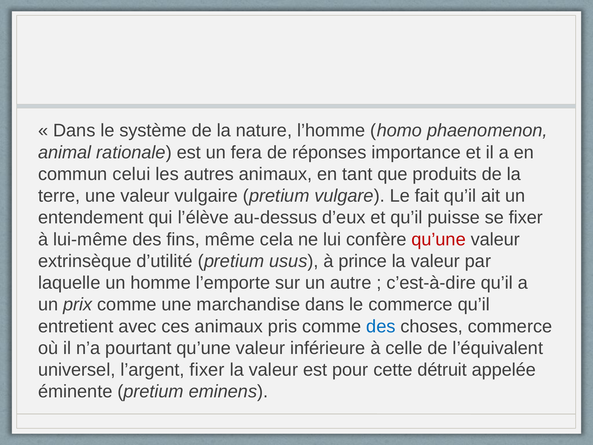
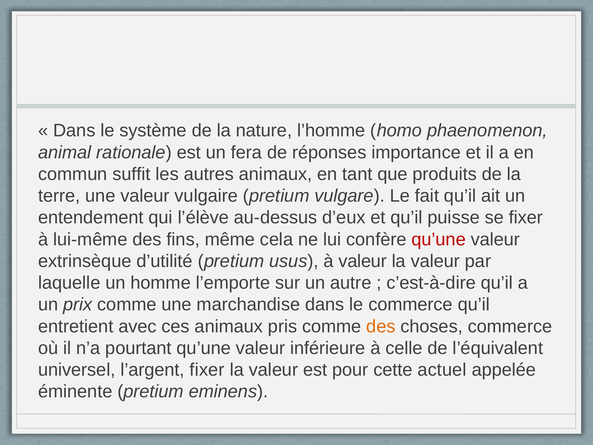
celui: celui -> suffit (132, 174)
à prince: prince -> valeur (363, 261)
des colour: blue -> orange (381, 326)
détruit: détruit -> actuel (442, 370)
